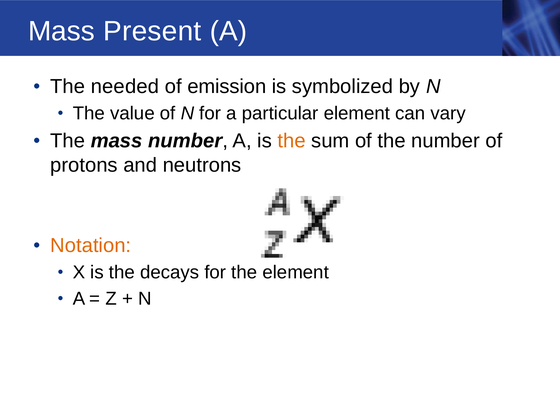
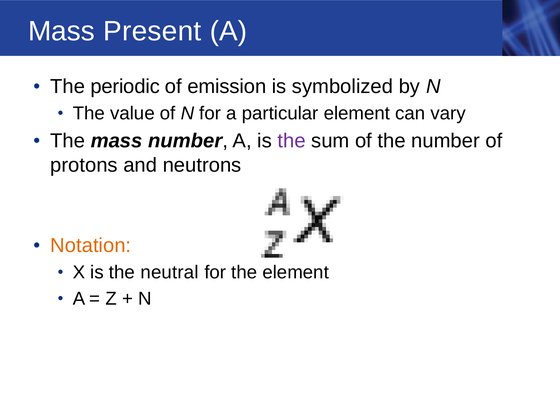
needed: needed -> periodic (125, 86)
the colour: orange -> purple (292, 141)
decays: decays -> neutral (170, 272)
